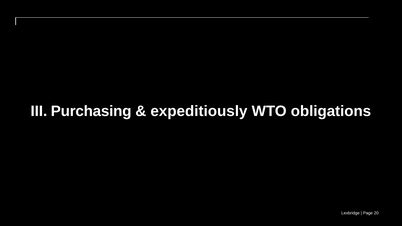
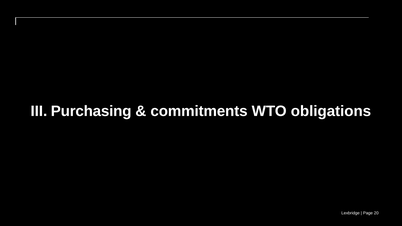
expeditiously: expeditiously -> commitments (199, 111)
